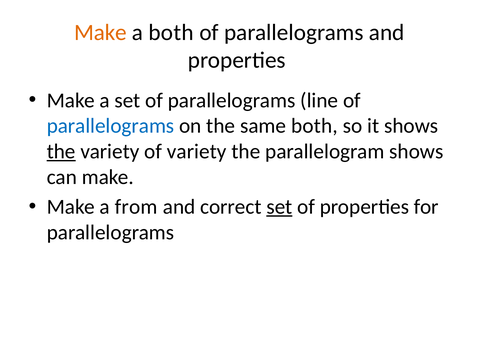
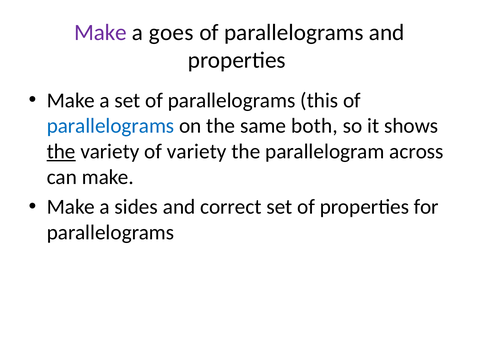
Make colour: orange -> purple (101, 32)
a both: both -> goes (171, 32)
line: line -> this (319, 100)
parallelogram shows: shows -> across (416, 152)
from: from -> sides (136, 207)
set underline: present -> none (279, 207)
